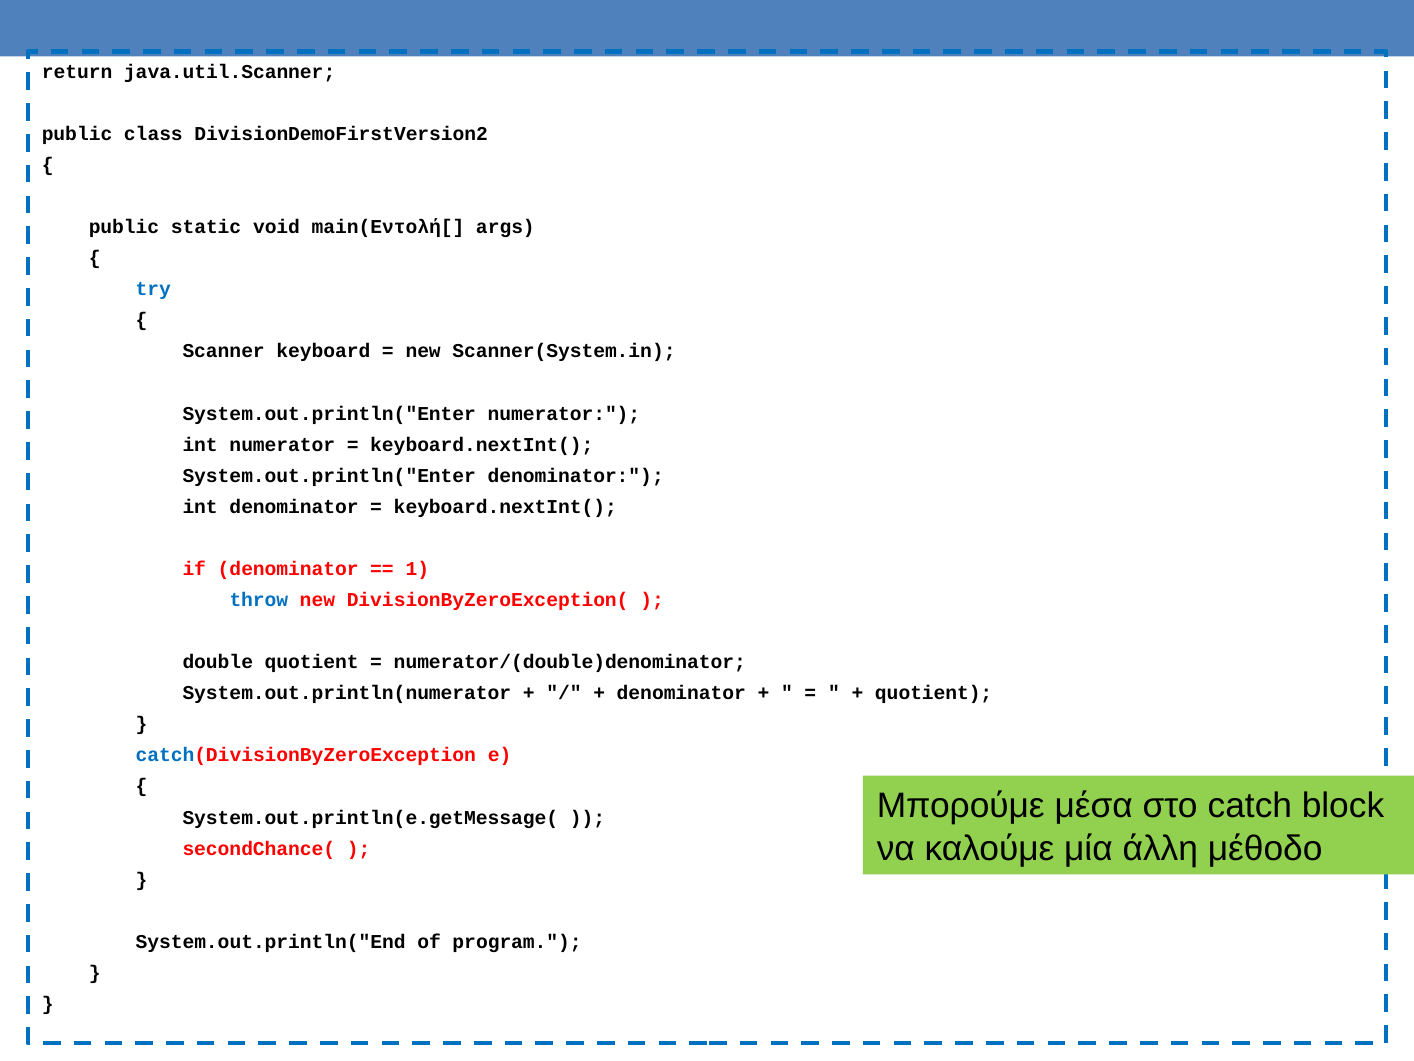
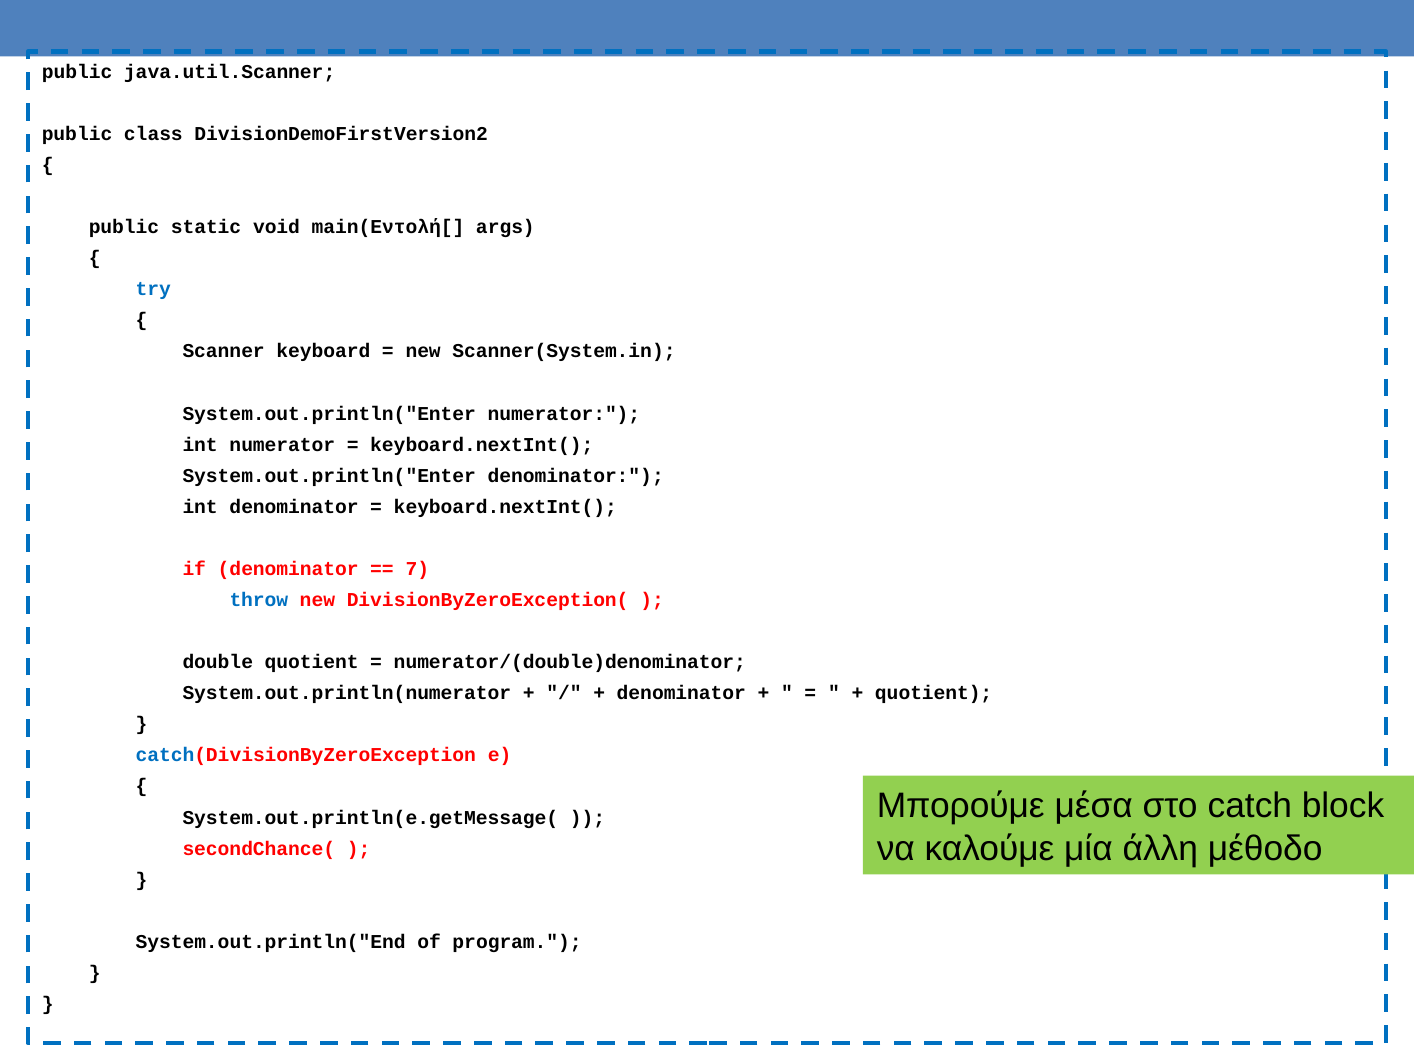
return: return -> public (77, 72)
1: 1 -> 7 (417, 569)
